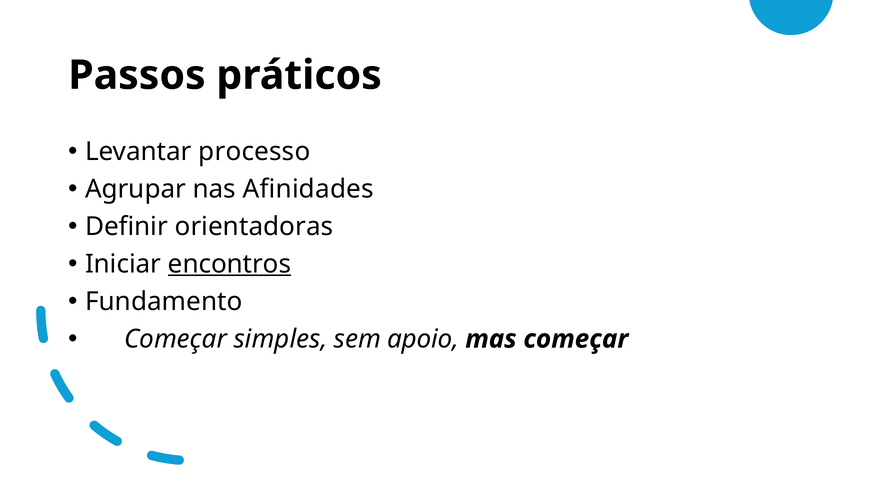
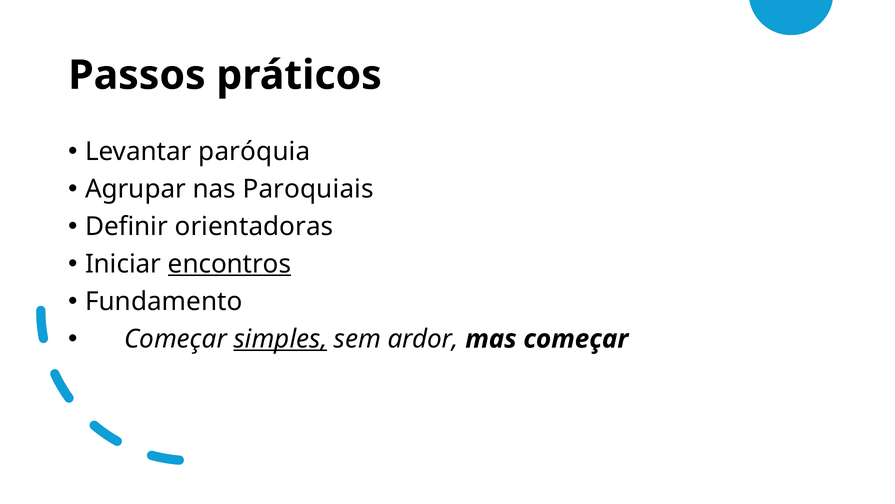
processo: processo -> paróquia (254, 151)
Afinidades: Afinidades -> Paroquiais (308, 189)
simples underline: none -> present (280, 339)
apoio: apoio -> ardor (423, 339)
